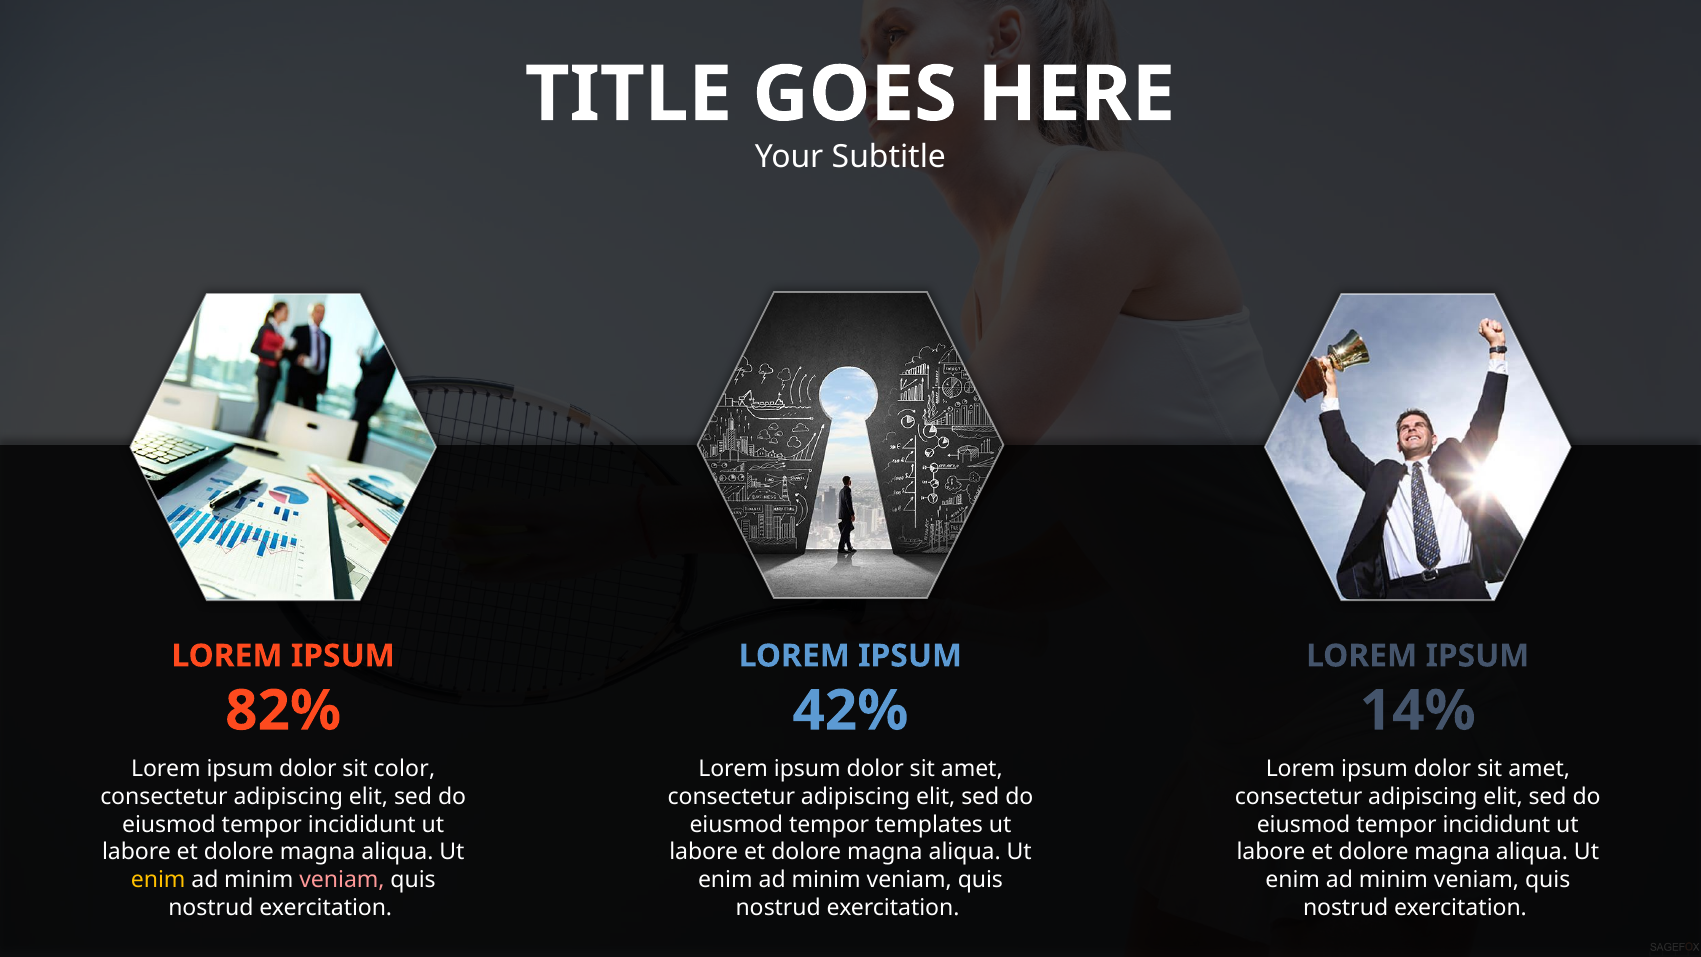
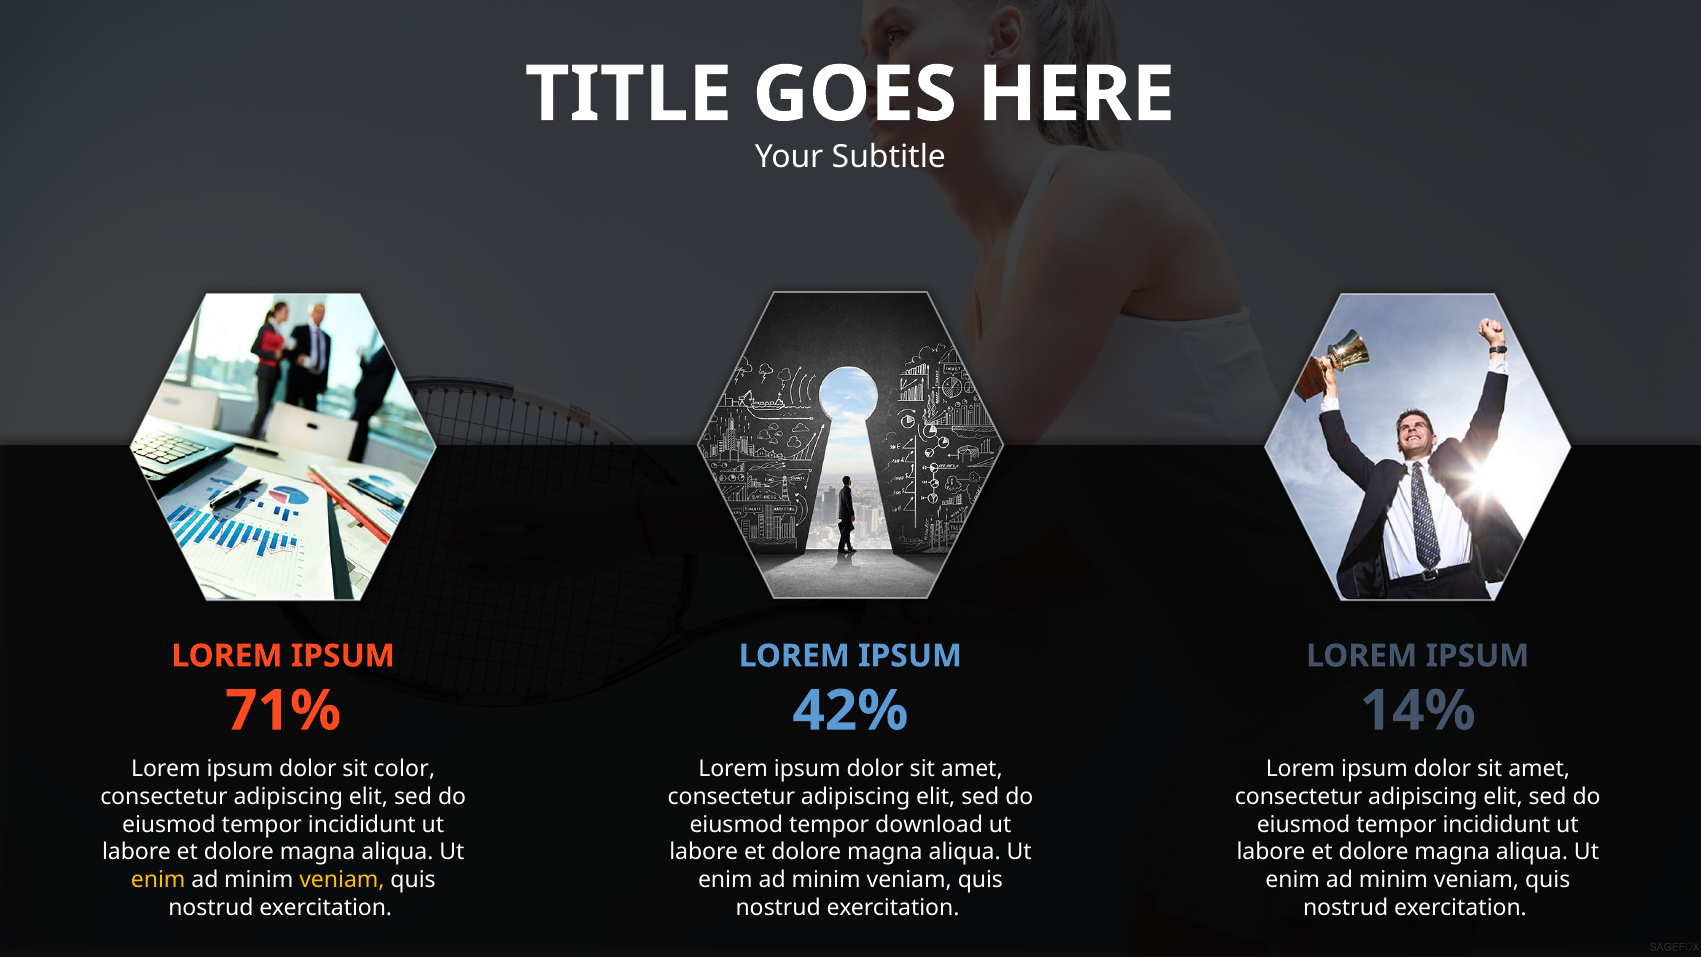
82%: 82% -> 71% (283, 711)
templates: templates -> download (929, 824)
veniam colour: pink -> yellow (342, 880)
